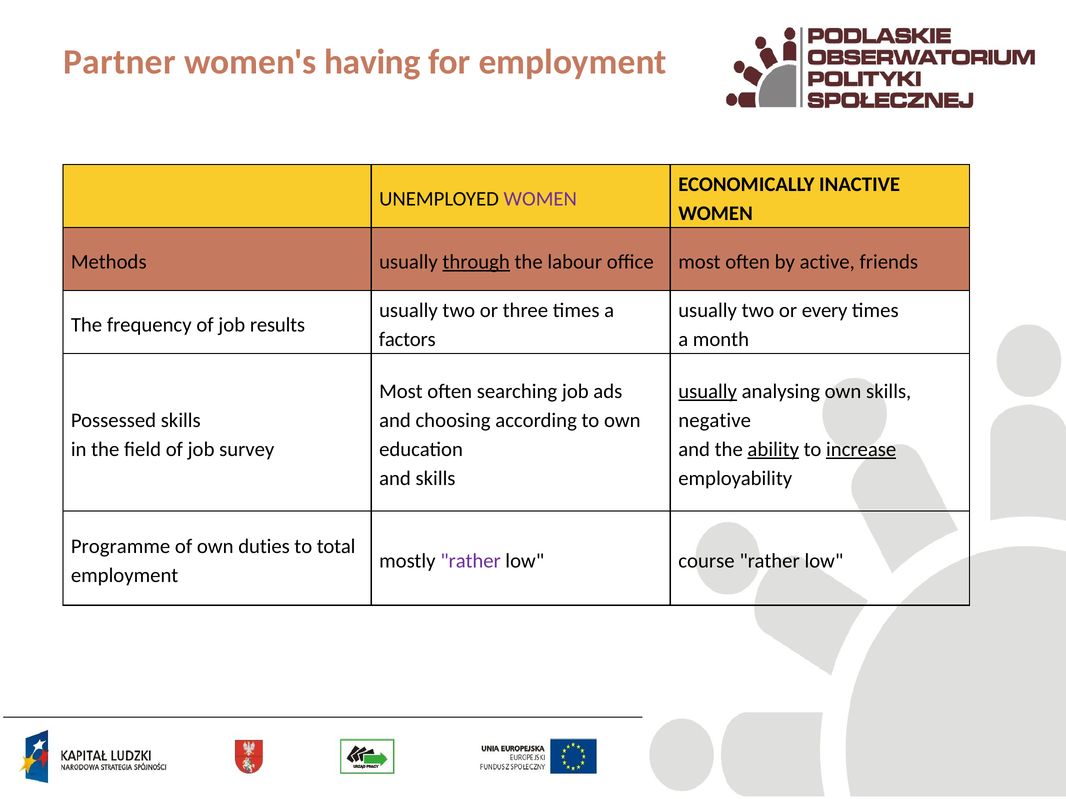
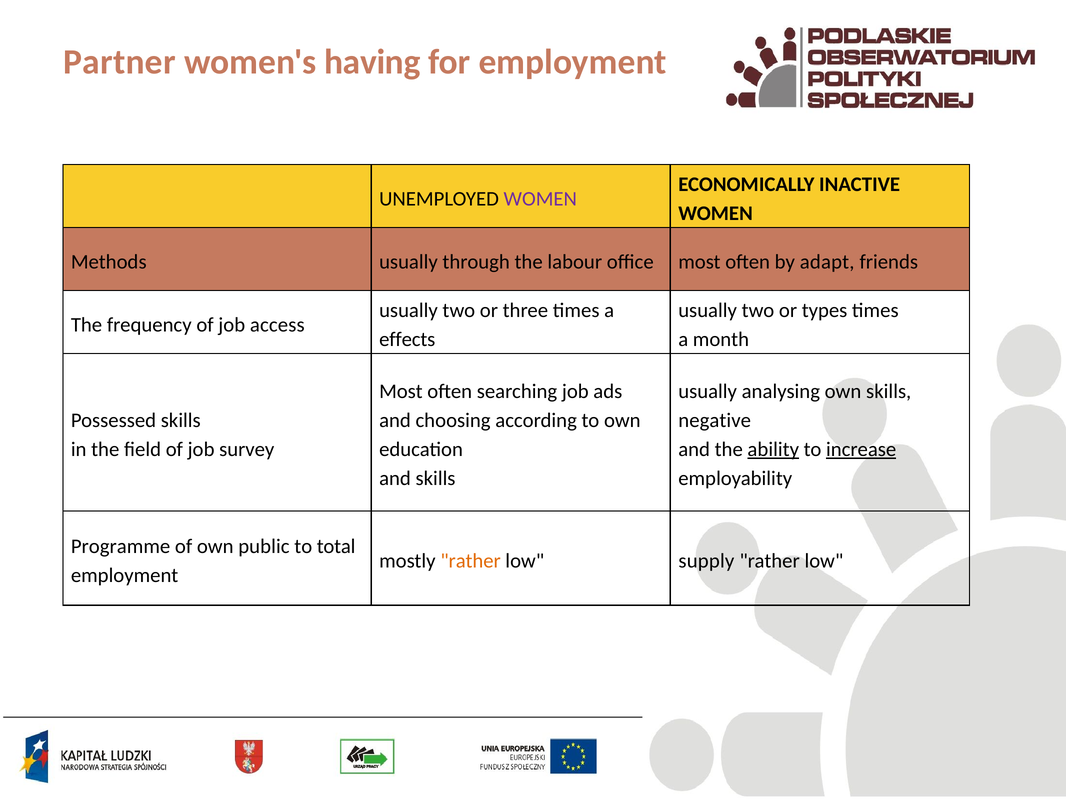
through underline: present -> none (476, 262)
active: active -> adapt (827, 262)
every: every -> types (825, 310)
results: results -> access (277, 325)
factors: factors -> effects (407, 339)
usually underline: present -> none (708, 392)
duties: duties -> public (264, 547)
rather colour: purple -> orange (471, 561)
course: course -> supply (706, 561)
